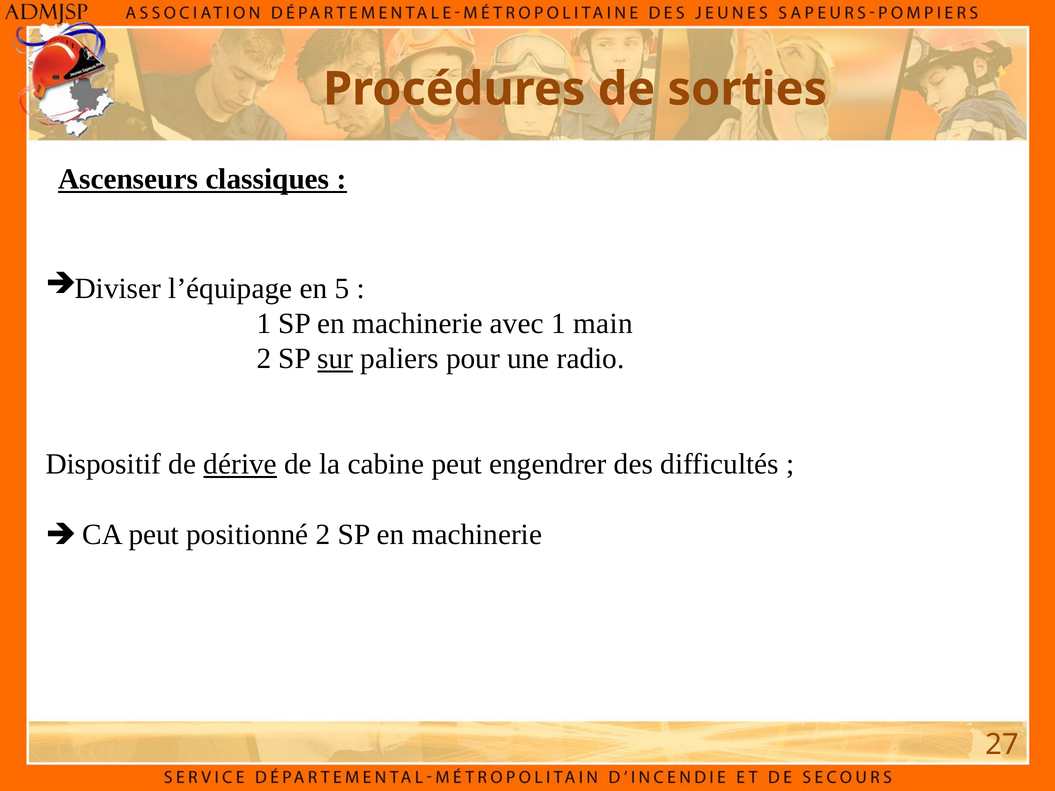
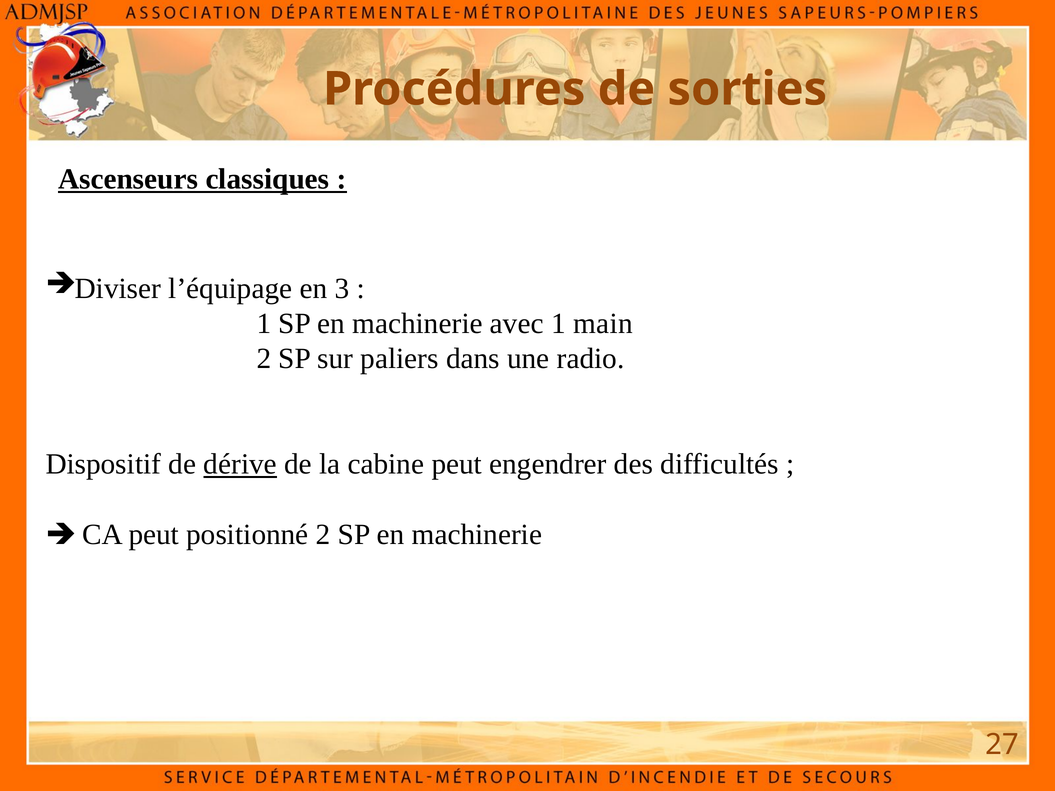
5: 5 -> 3 (342, 289)
sur underline: present -> none (335, 359)
pour: pour -> dans (473, 359)
